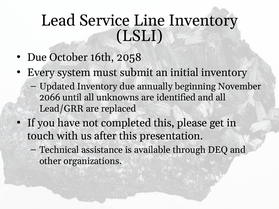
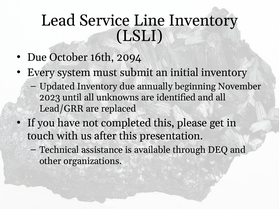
2058: 2058 -> 2094 (129, 57)
2066: 2066 -> 2023 (50, 98)
